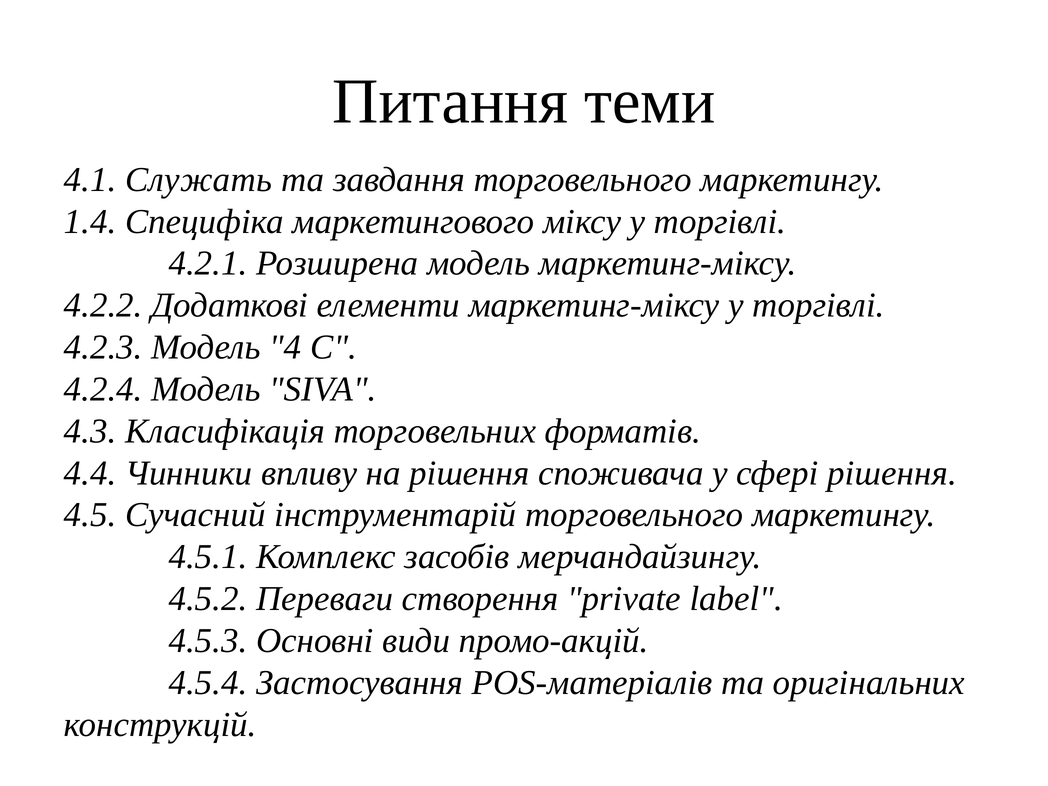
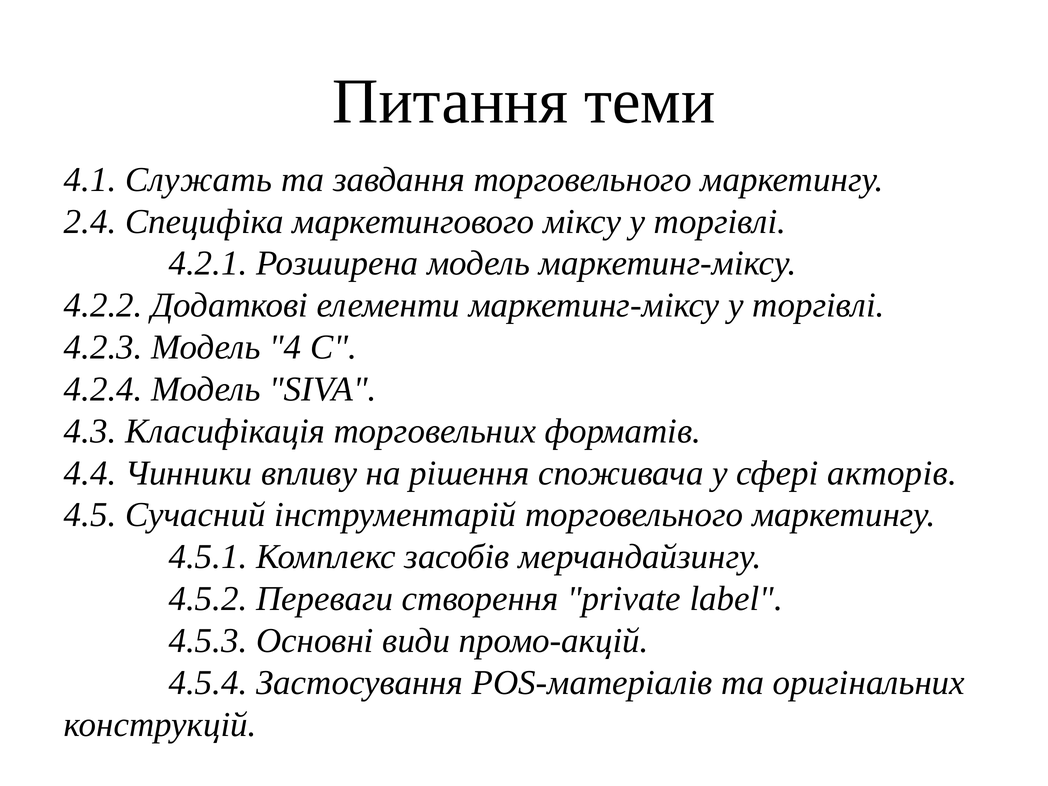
1.4: 1.4 -> 2.4 (90, 222)
сфері рішення: рішення -> акторів (892, 473)
